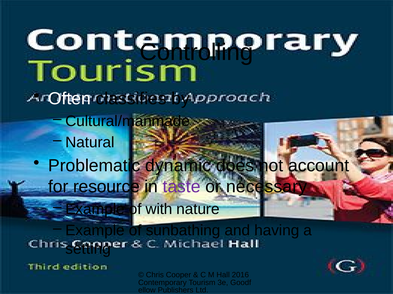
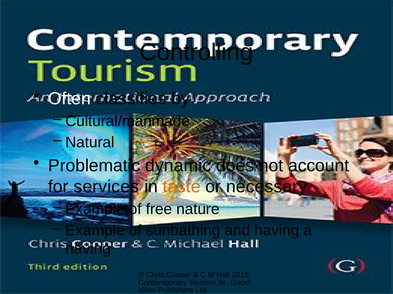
resource: resource -> services (106, 187)
taste colour: purple -> orange (182, 187)
with: with -> free (159, 210)
setting: setting -> having (88, 249)
